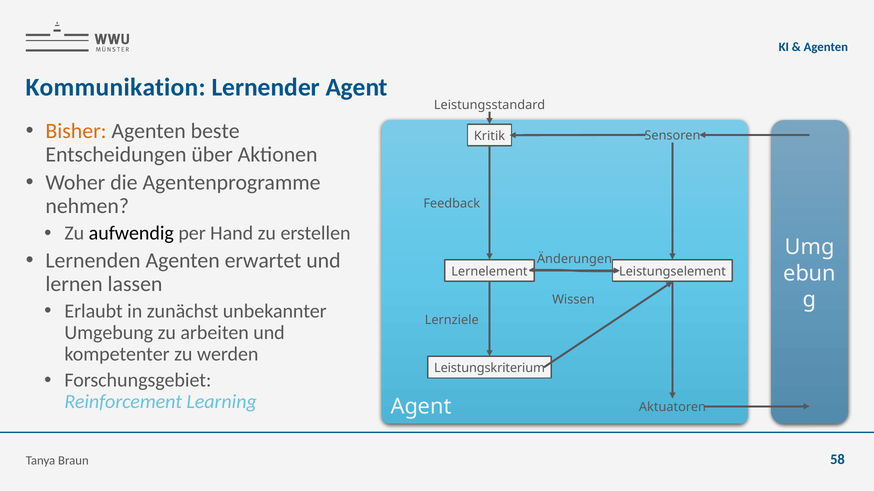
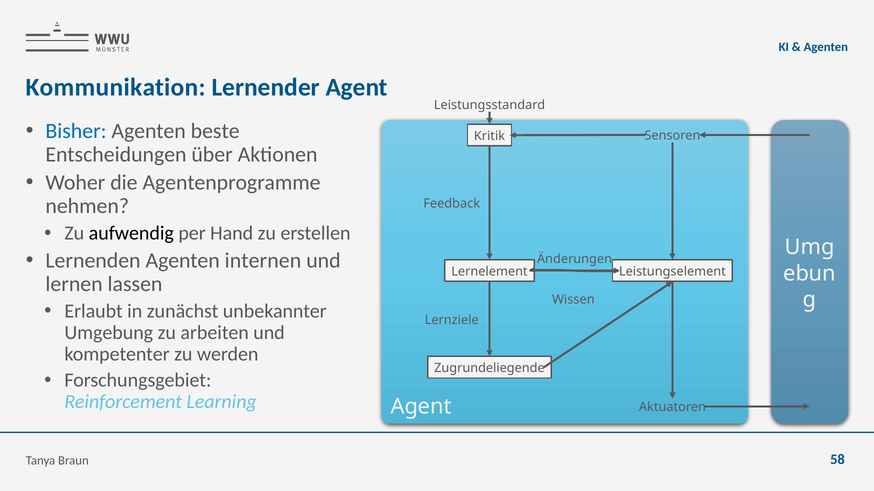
Bisher colour: orange -> blue (76, 131)
erwartet: erwartet -> internen (263, 260)
Leistungskriterium: Leistungskriterium -> Zugrundeliegende (489, 368)
